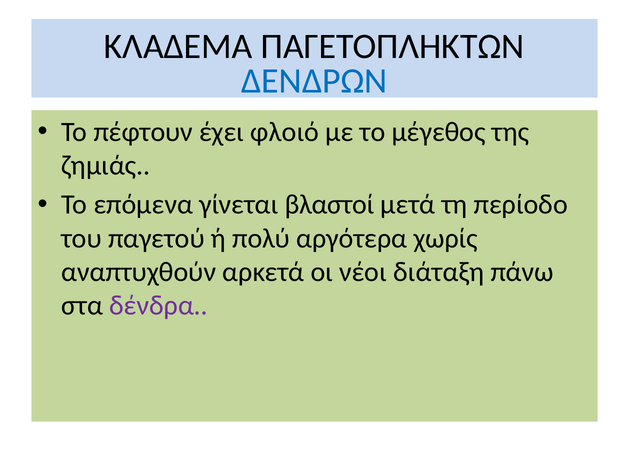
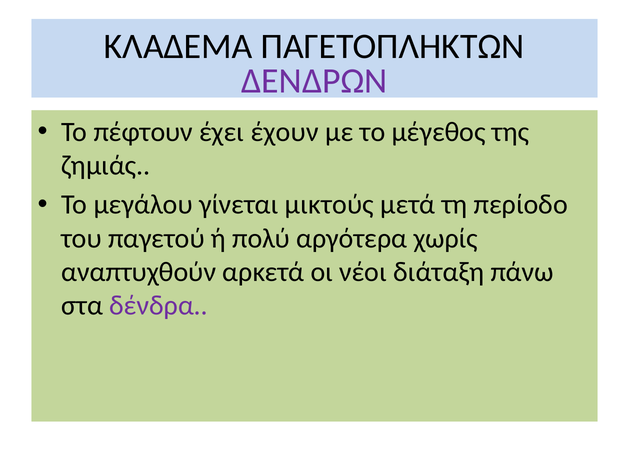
ΔΕΝΔΡΩΝ colour: blue -> purple (314, 81)
φλοιό: φλοιό -> έχουν (285, 132)
επόμενα: επόμενα -> μεγάλου (143, 205)
βλαστοί: βλαστοί -> μικτούς (329, 205)
